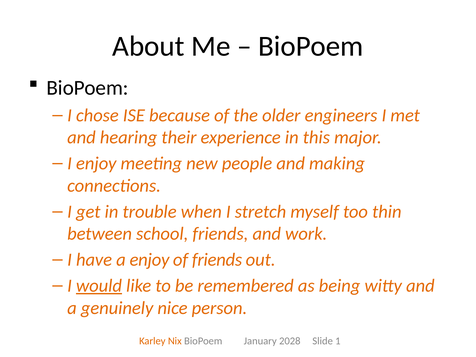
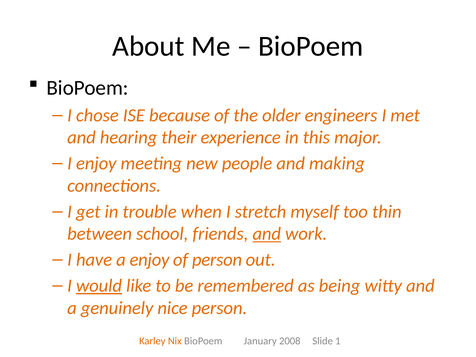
and underline: none -> present (267, 234)
of friends: friends -> person (217, 260)
2028: 2028 -> 2008 (290, 341)
